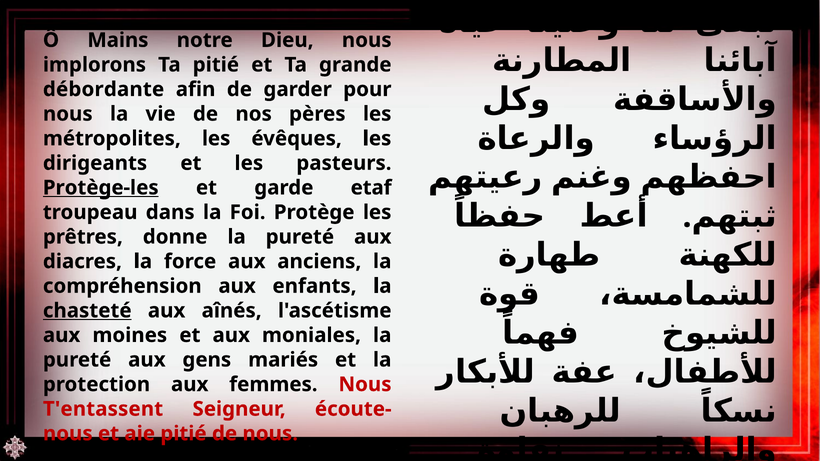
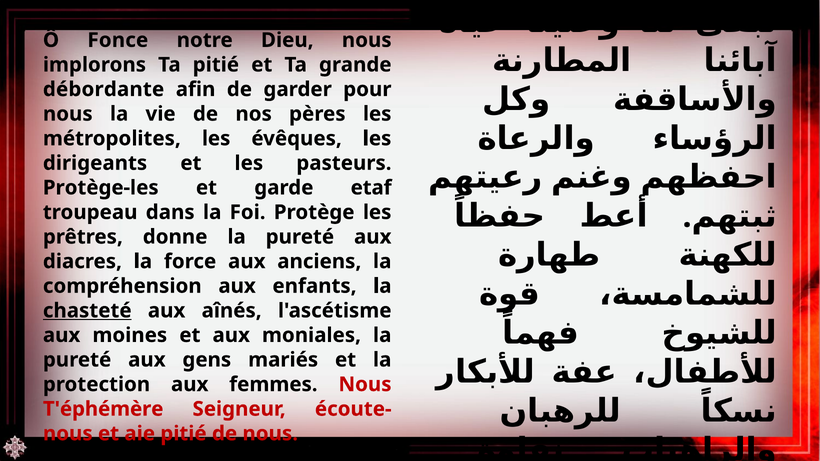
Mains: Mains -> Fonce (118, 40)
Protège-les underline: present -> none (101, 188)
T'entassent: T'entassent -> T'éphémère (103, 409)
